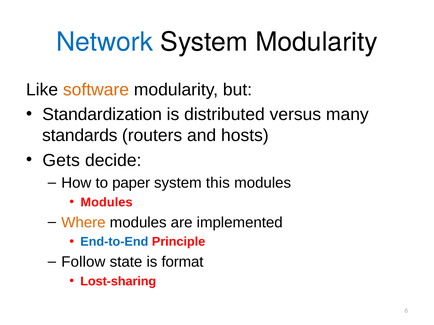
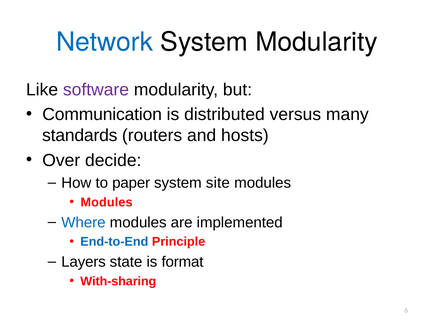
software colour: orange -> purple (96, 90)
Standardization: Standardization -> Communication (102, 115)
Gets: Gets -> Over (61, 161)
this: this -> site (218, 183)
Where colour: orange -> blue (83, 223)
Follow: Follow -> Layers (84, 262)
Lost-sharing: Lost-sharing -> With-sharing (118, 282)
